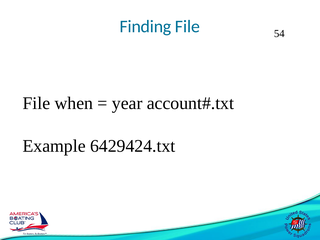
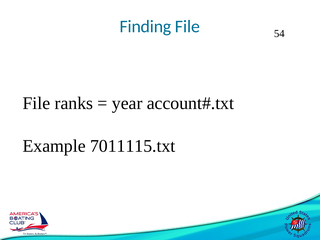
when: when -> ranks (74, 103)
6429424.txt: 6429424.txt -> 7011115.txt (133, 146)
